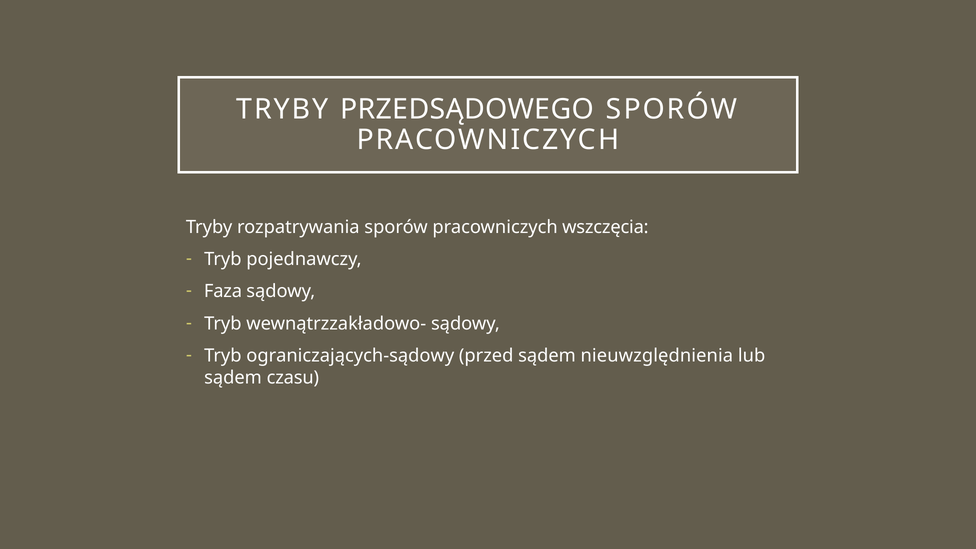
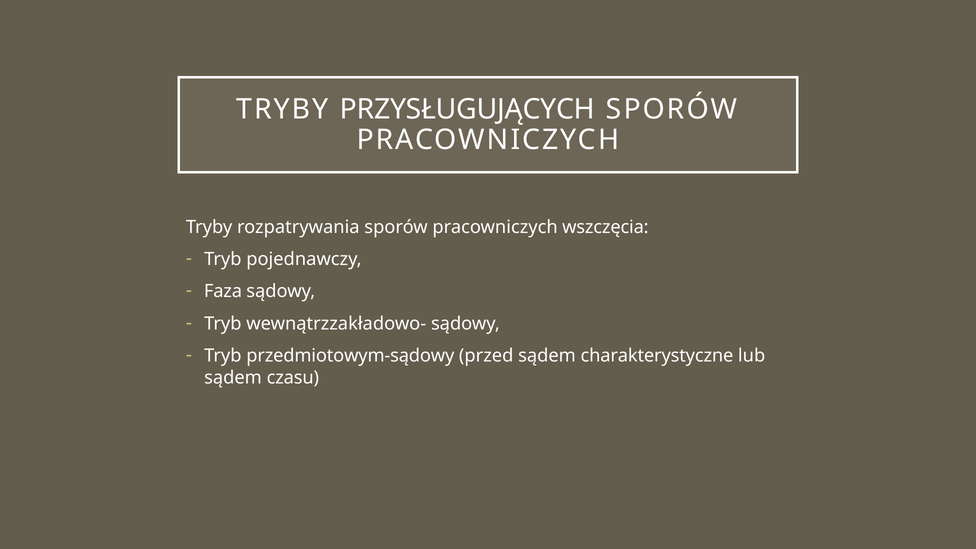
PRZEDSĄDOWEGO: PRZEDSĄDOWEGO -> PRZYSŁUGUJĄCYCH (467, 109)
ograniczających-sądowy: ograniczających-sądowy -> przedmiotowym-sądowy (350, 356)
nieuwzględnienia: nieuwzględnienia -> charakterystyczne (657, 356)
